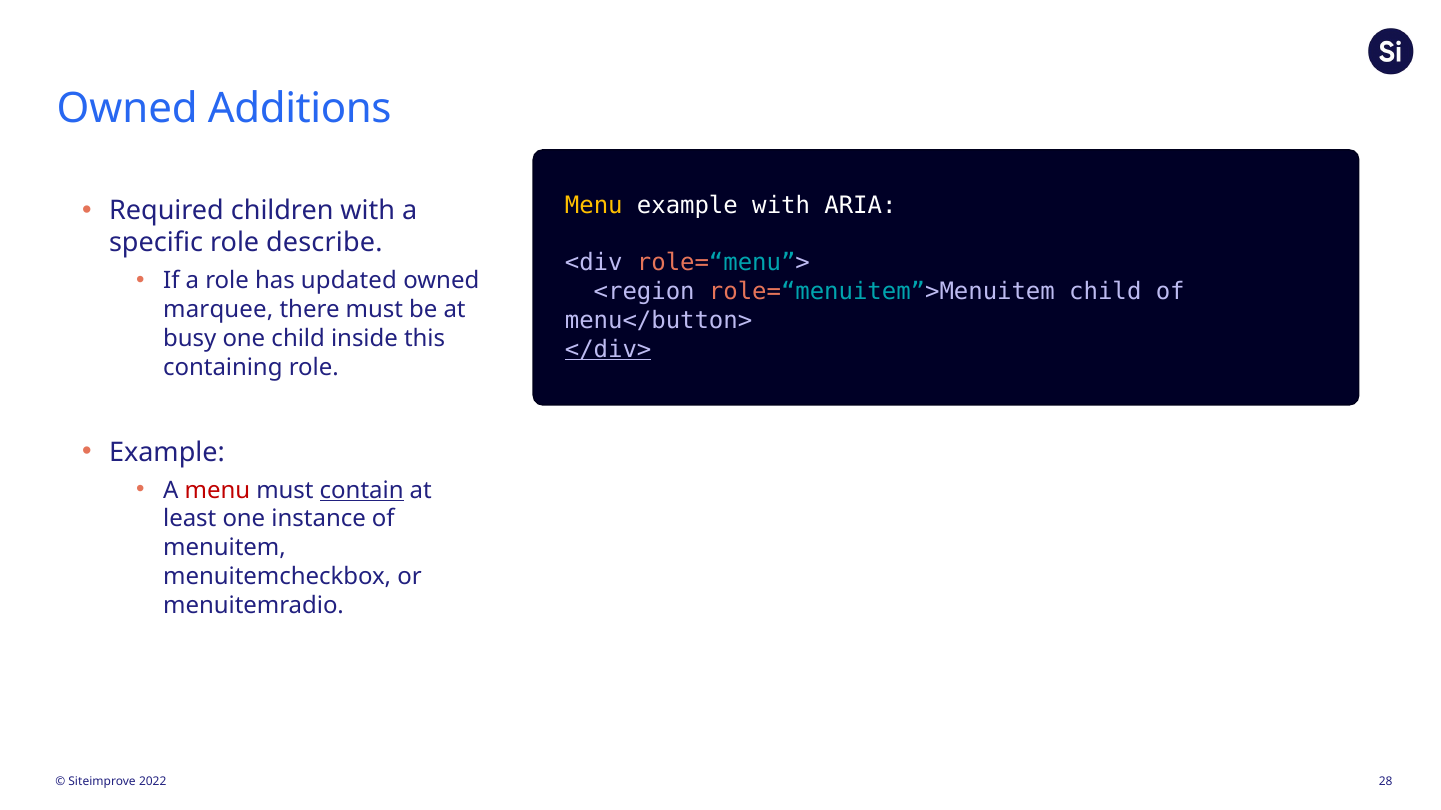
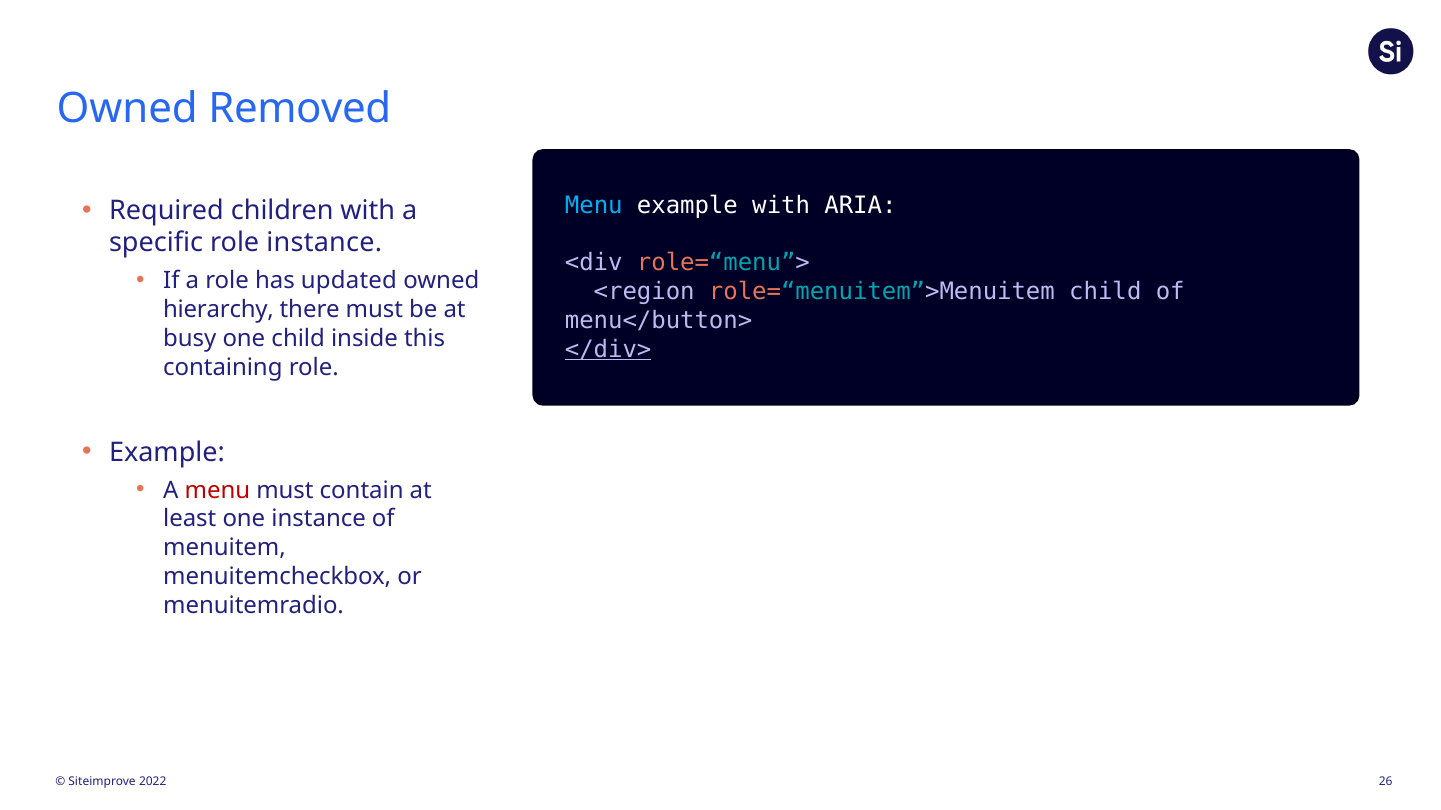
Additions: Additions -> Removed (300, 109)
Menu colour: yellow -> light blue (594, 205)
role describe: describe -> instance (324, 243)
marquee: marquee -> hierarchy (218, 310)
contain underline: present -> none (362, 490)
28: 28 -> 26 (1386, 782)
